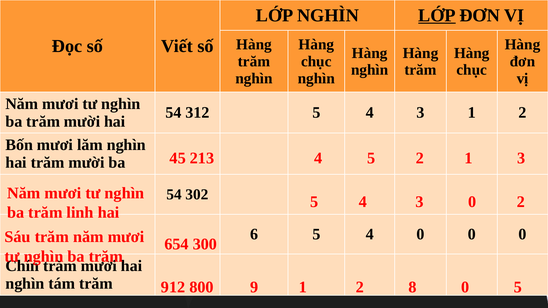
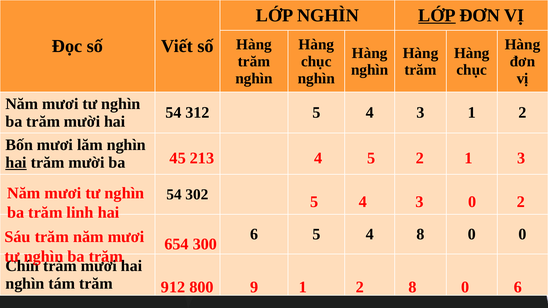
hai underline: none -> present (16, 163)
4 0: 0 -> 8 (421, 234)
0 5: 5 -> 6 (518, 287)
